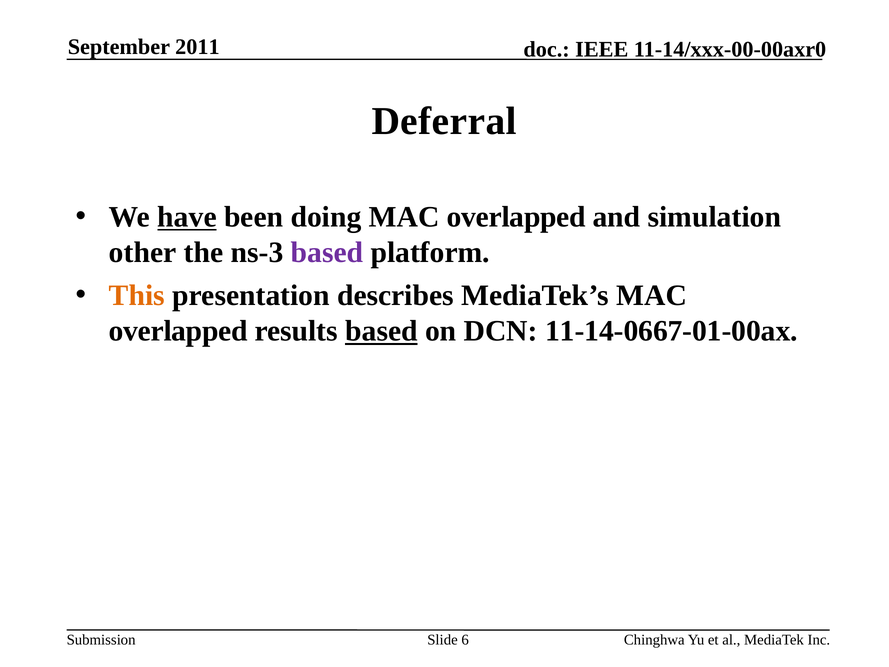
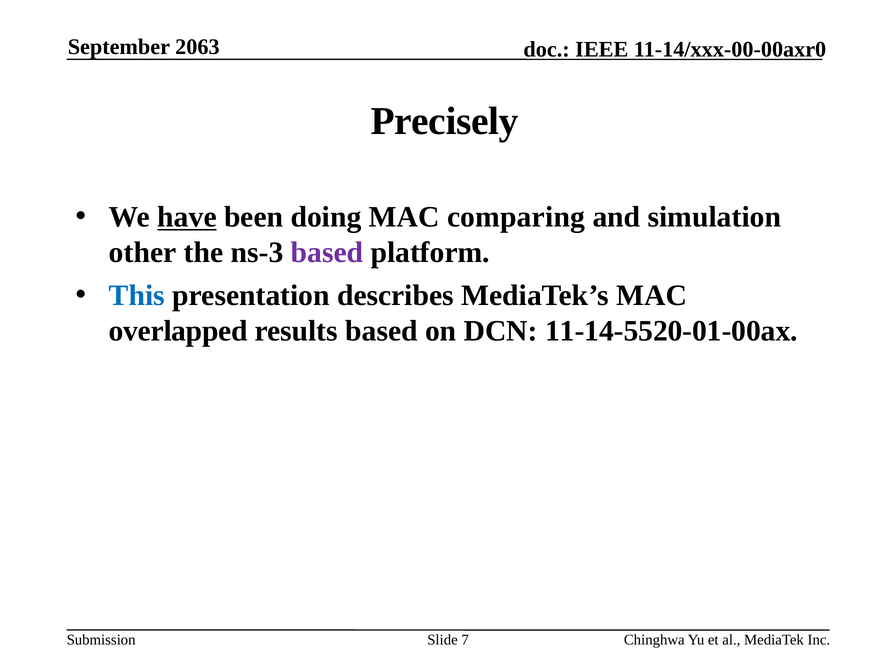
2011: 2011 -> 2063 (197, 47)
Deferral: Deferral -> Precisely (445, 121)
doing MAC overlapped: overlapped -> comparing (516, 217)
This colour: orange -> blue (137, 295)
based underline: present -> none (381, 331)
11-14-0667-01-00ax: 11-14-0667-01-00ax -> 11-14-5520-01-00ax (671, 331)
6: 6 -> 7 (465, 639)
